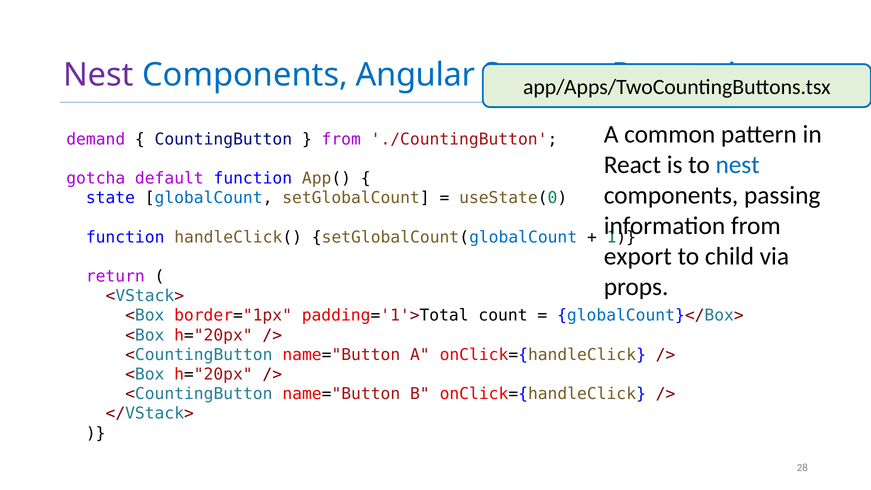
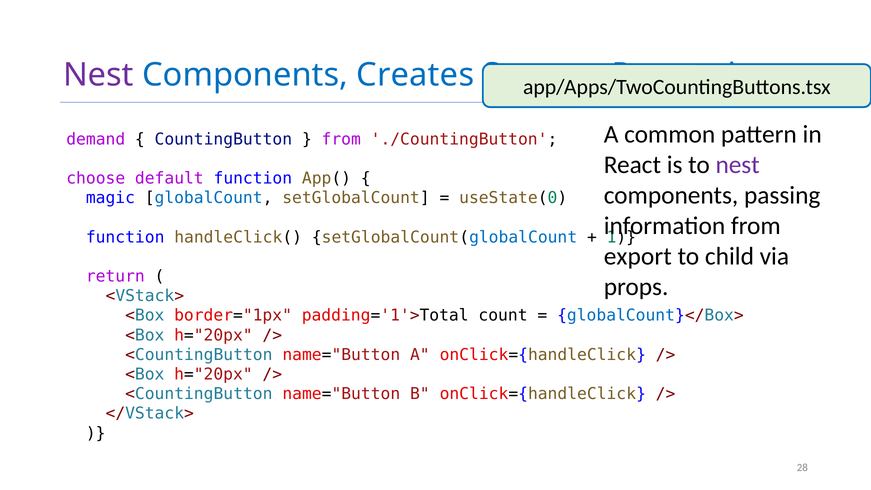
Angular: Angular -> Creates (415, 75)
nest colour: blue -> purple (738, 165)
gotcha: gotcha -> choose (96, 178)
state: state -> magic (110, 198)
